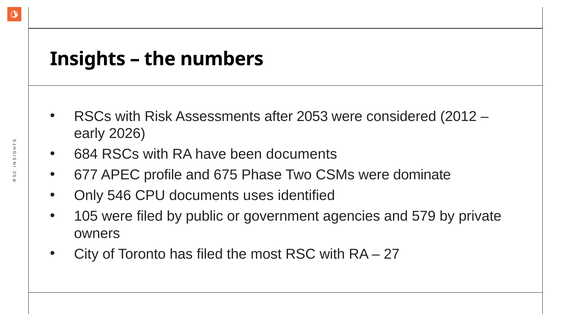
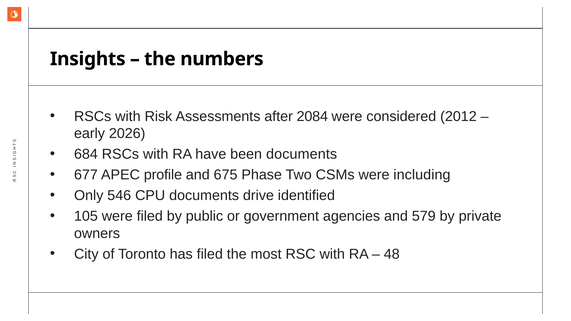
2053: 2053 -> 2084 (312, 116)
dominate: dominate -> including (422, 175)
uses: uses -> drive (258, 196)
27: 27 -> 48 (392, 254)
